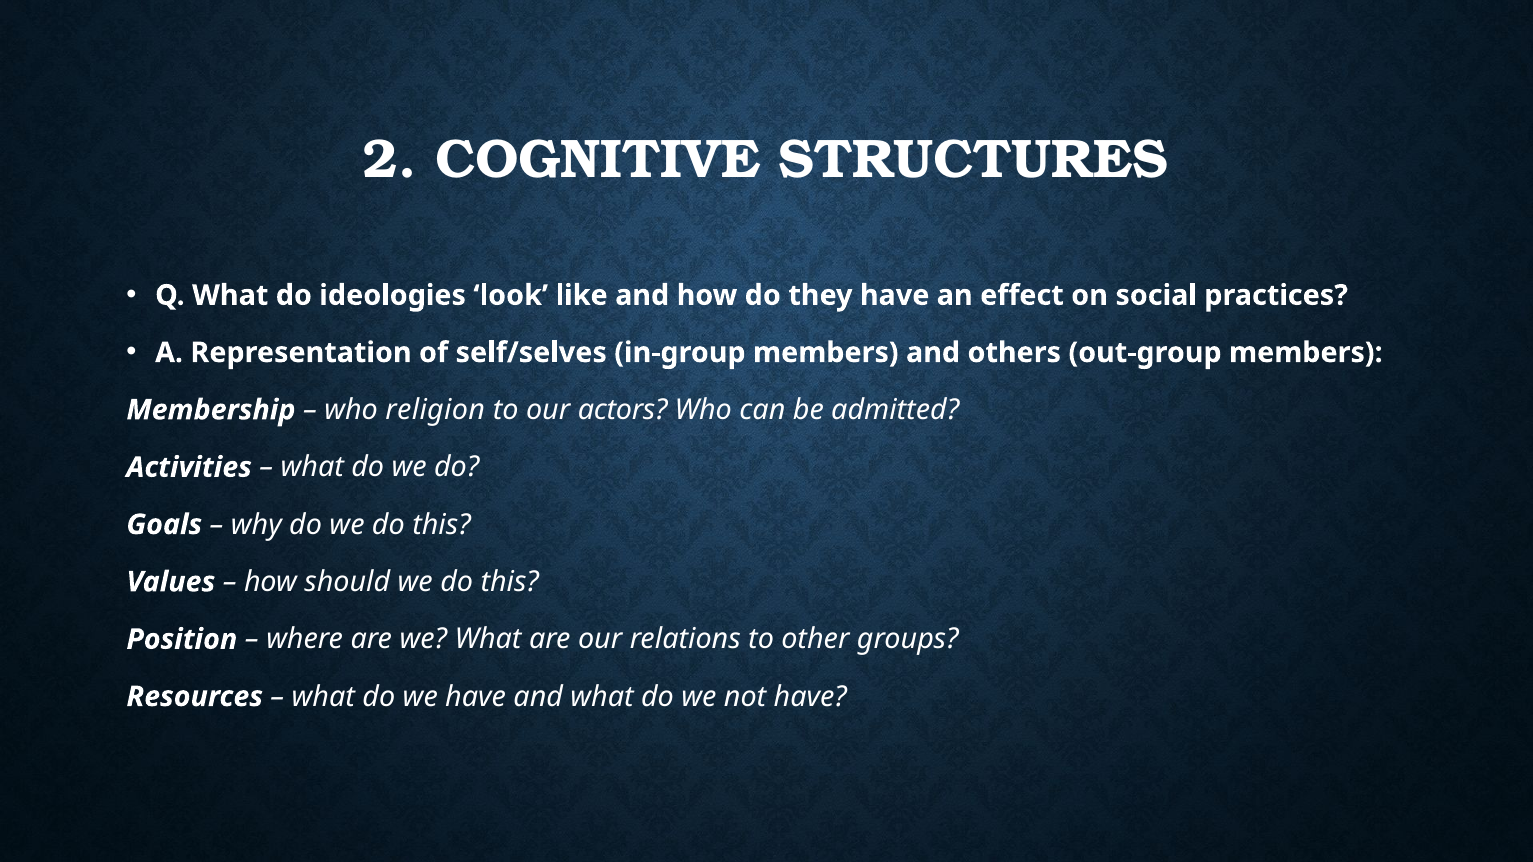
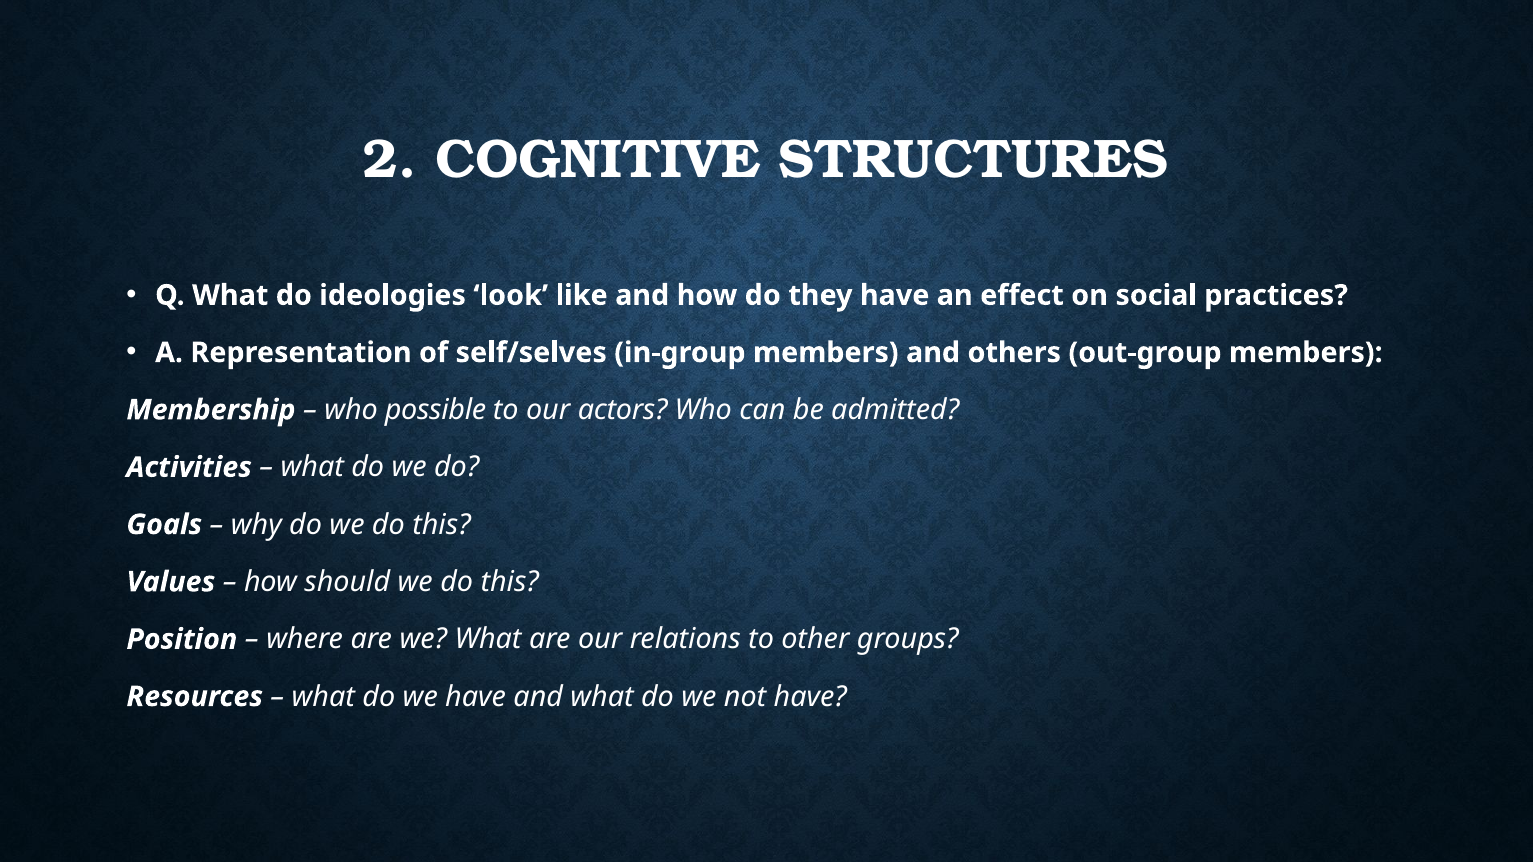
religion: religion -> possible (436, 410)
